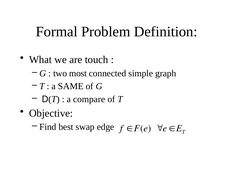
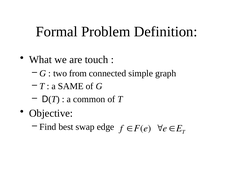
most: most -> from (78, 73)
compare: compare -> common (89, 99)
